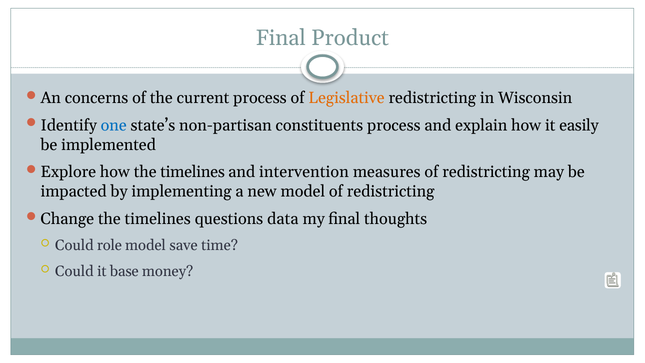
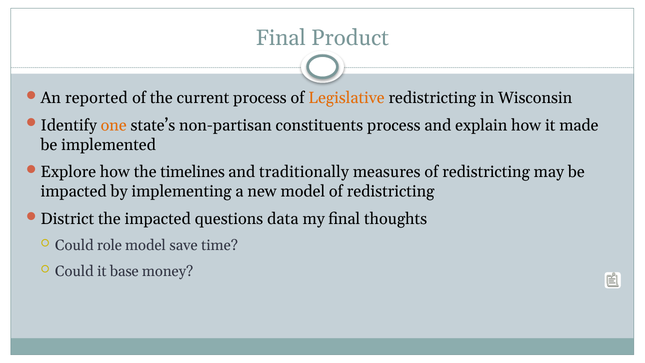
concerns: concerns -> reported (96, 98)
one colour: blue -> orange (114, 125)
easily: easily -> made (579, 125)
intervention: intervention -> traditionally (304, 172)
Change: Change -> District (67, 219)
timelines: timelines -> impacted (158, 219)
